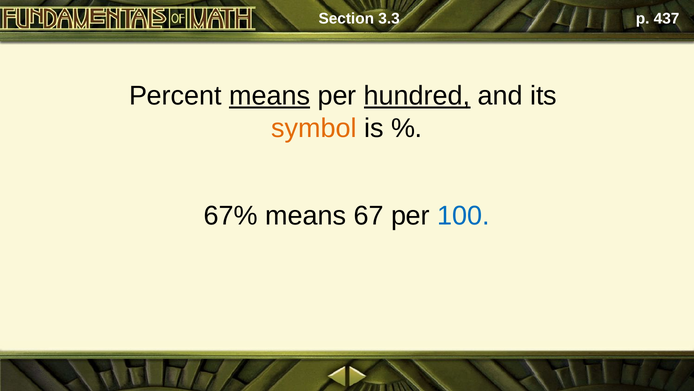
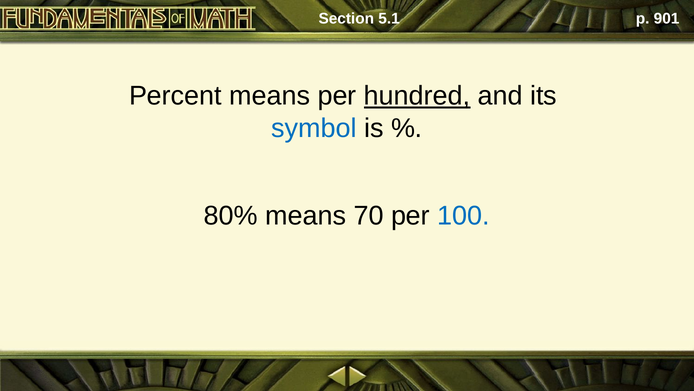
3.3: 3.3 -> 5.1 (389, 19)
437: 437 -> 901 (667, 19)
means underline: present -> none (270, 96)
symbol colour: orange -> blue (314, 128)
67%: 67% -> 80% (231, 216)
67: 67 -> 70 (369, 216)
